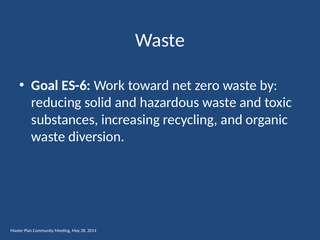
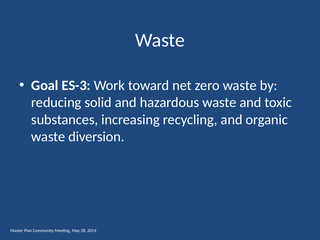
ES-6: ES-6 -> ES-3 (76, 85)
